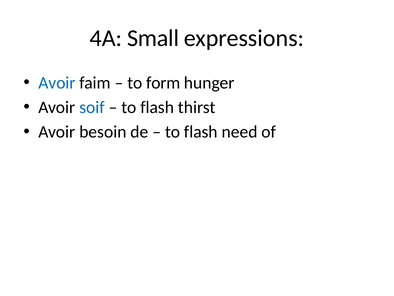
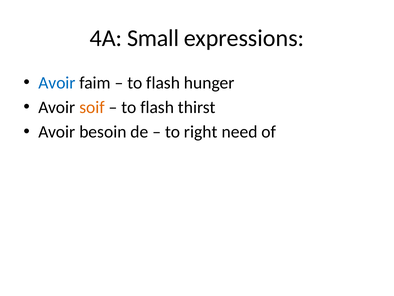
form: form -> flash (163, 83)
soif colour: blue -> orange (92, 107)
flash: flash -> right (201, 132)
